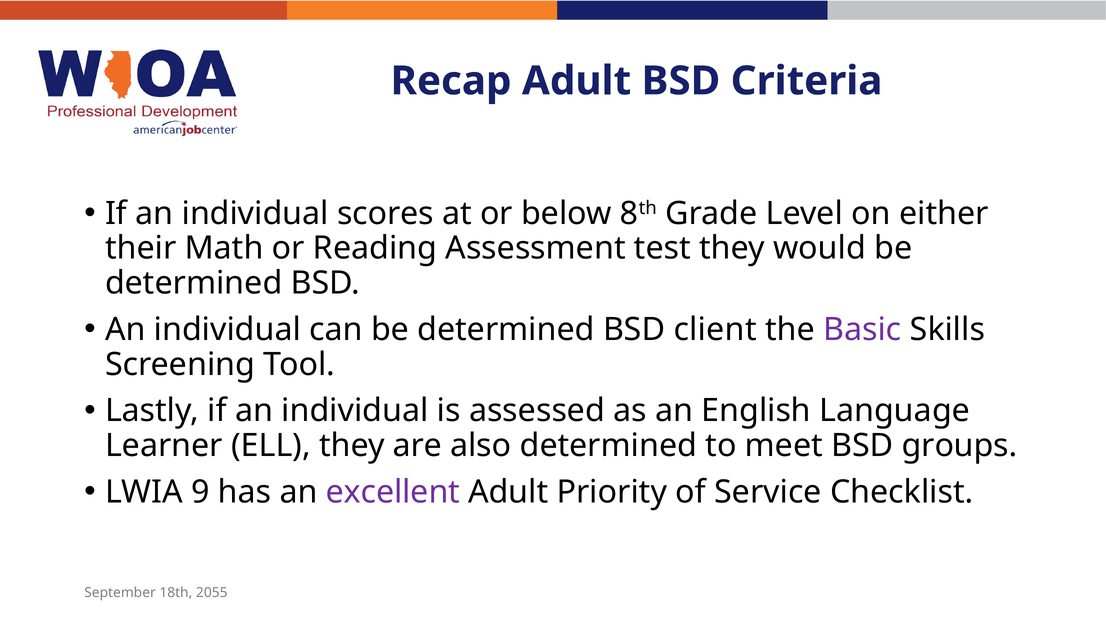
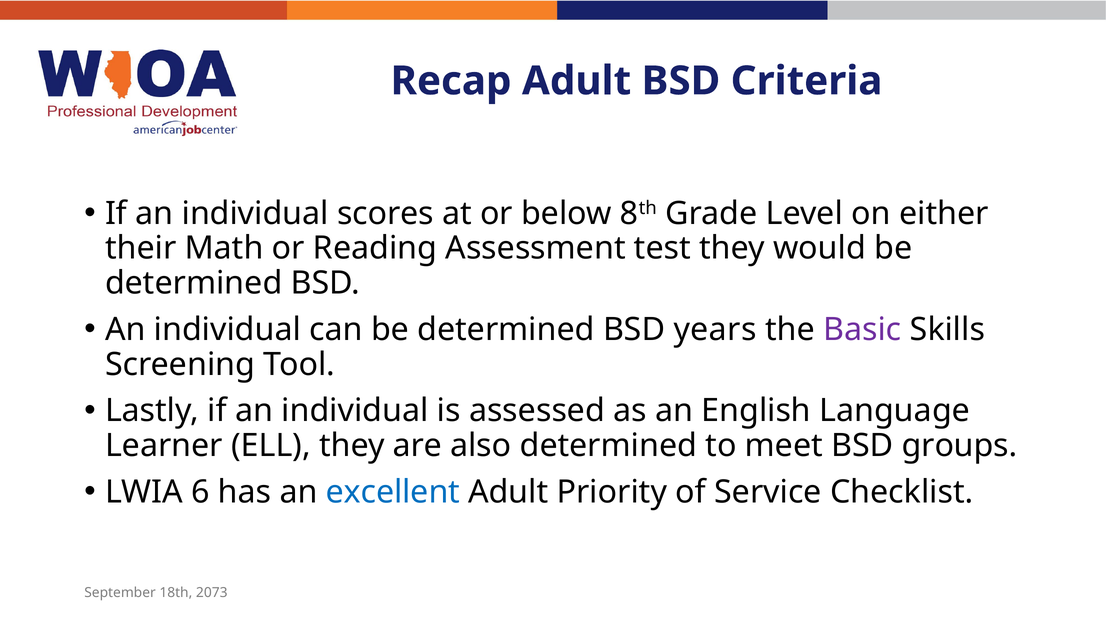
client: client -> years (715, 330)
9: 9 -> 6 (200, 492)
excellent colour: purple -> blue (393, 492)
2055: 2055 -> 2073 (212, 593)
